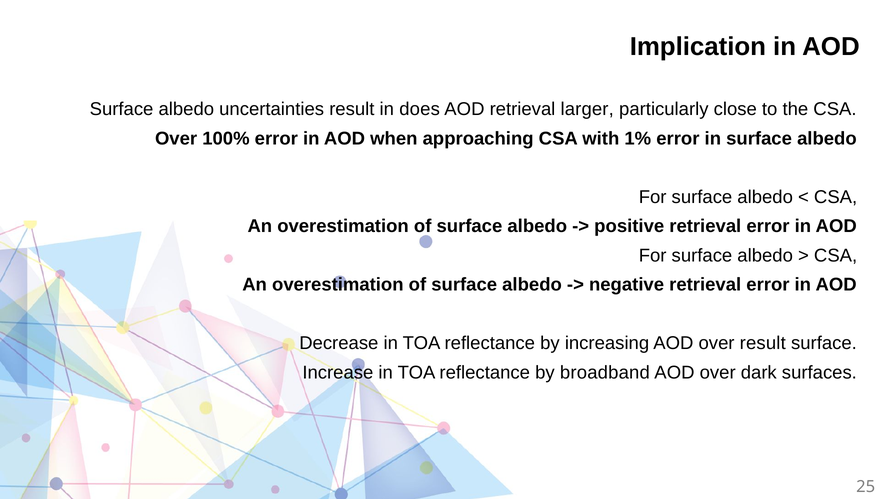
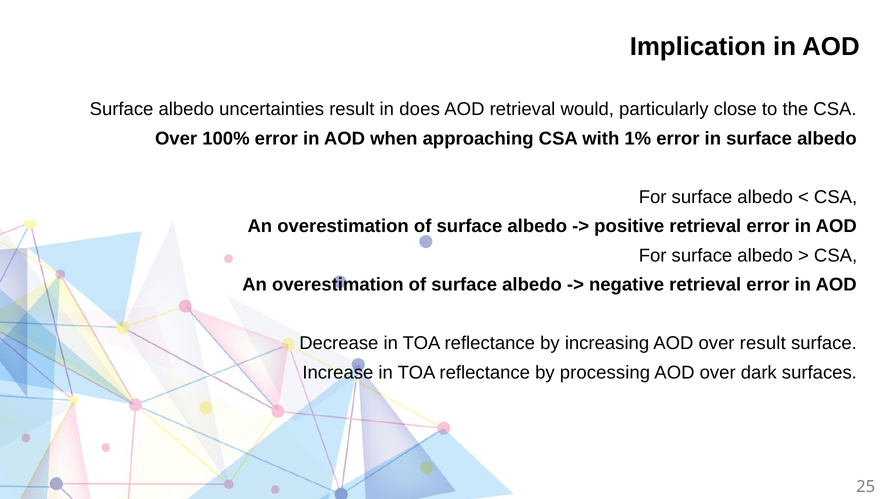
larger: larger -> would (587, 109)
broadband: broadband -> processing (605, 372)
